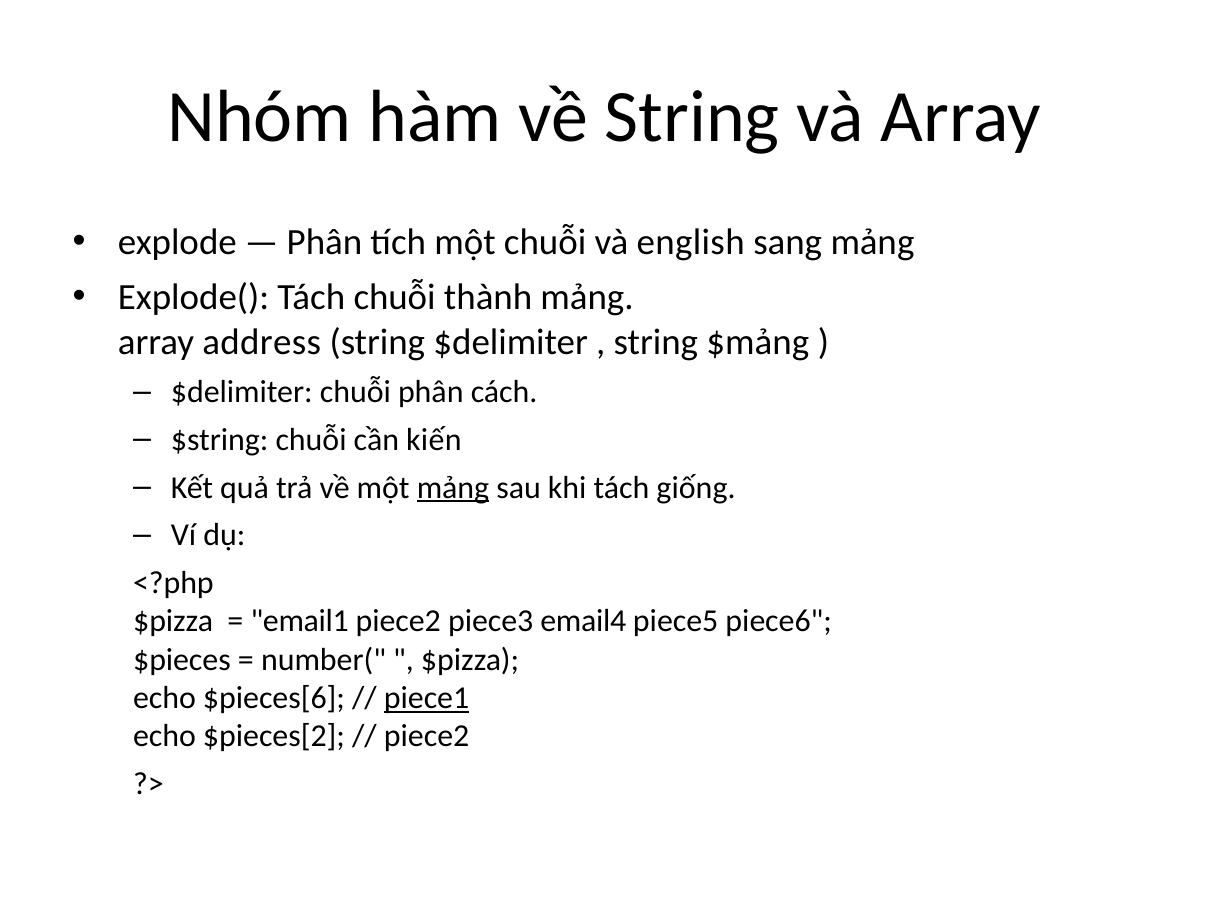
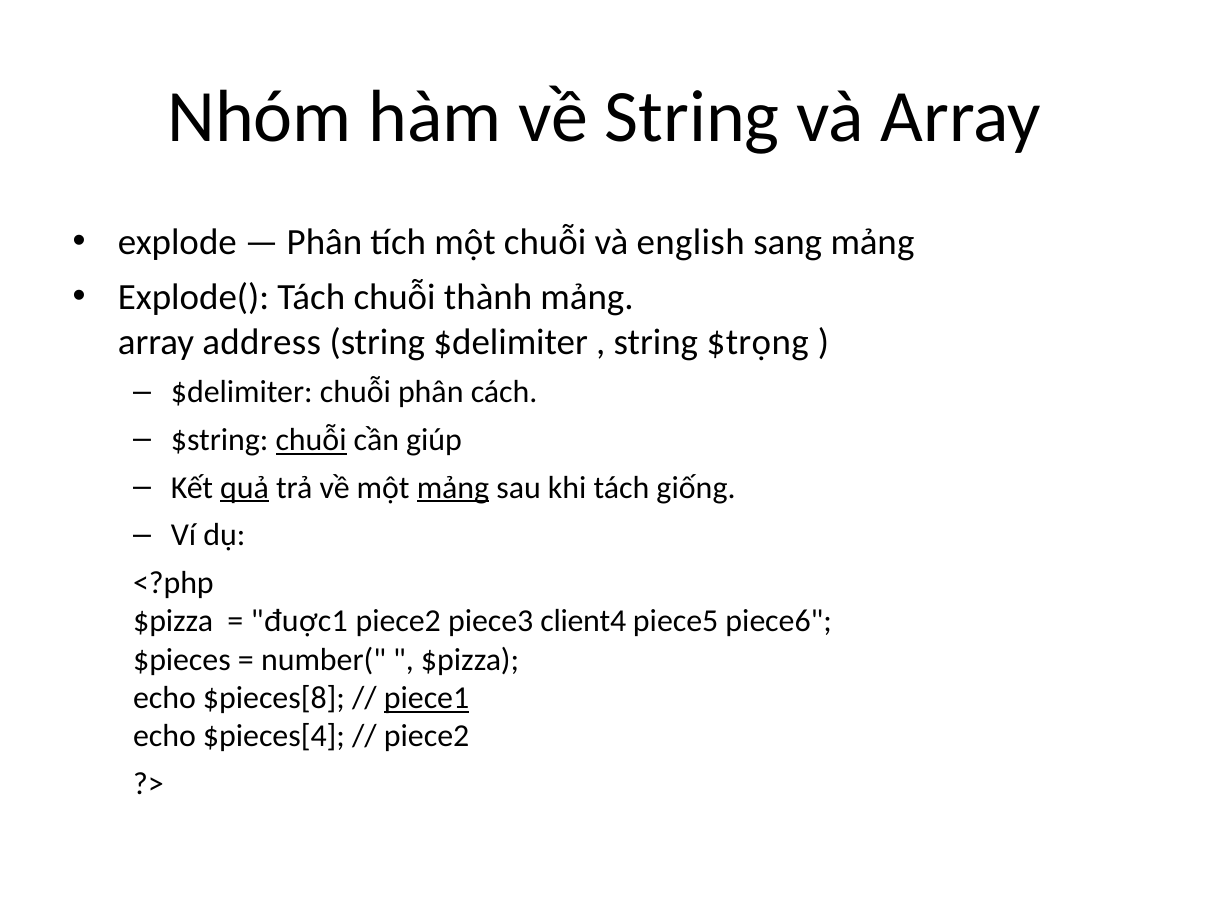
$mảng: $mảng -> $trọng (758, 342)
chuỗi underline: none -> present (311, 440)
kiến: kiến -> giúp (434, 440)
quả underline: none -> present (245, 488)
email1: email1 -> đuợc1 (299, 622)
email4: email4 -> client4 (583, 622)
$pieces[6: $pieces[6 -> $pieces[8 (274, 698)
$pieces[2: $pieces[2 -> $pieces[4 (274, 737)
